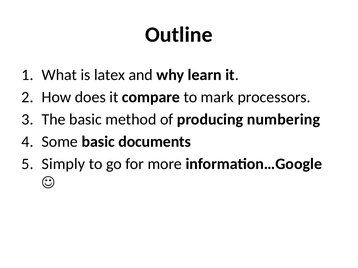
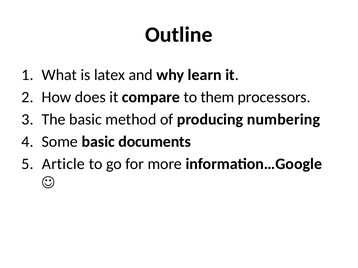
mark: mark -> them (217, 97)
Simply: Simply -> Article (63, 164)
